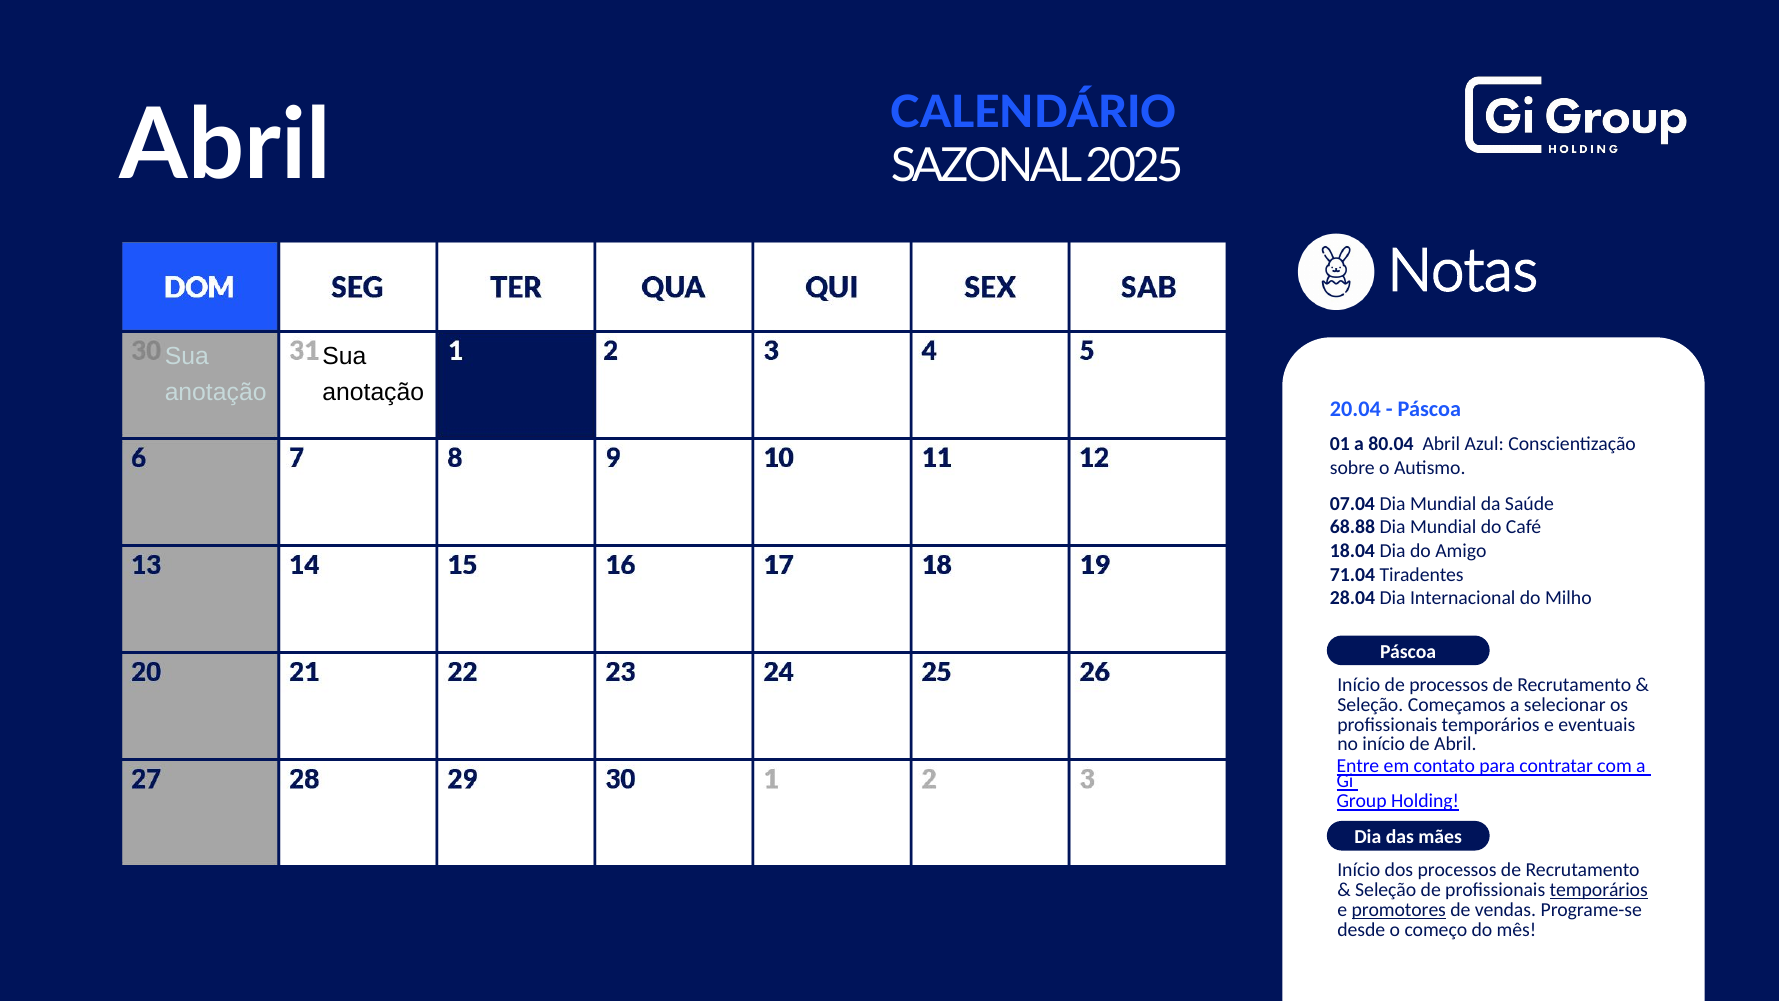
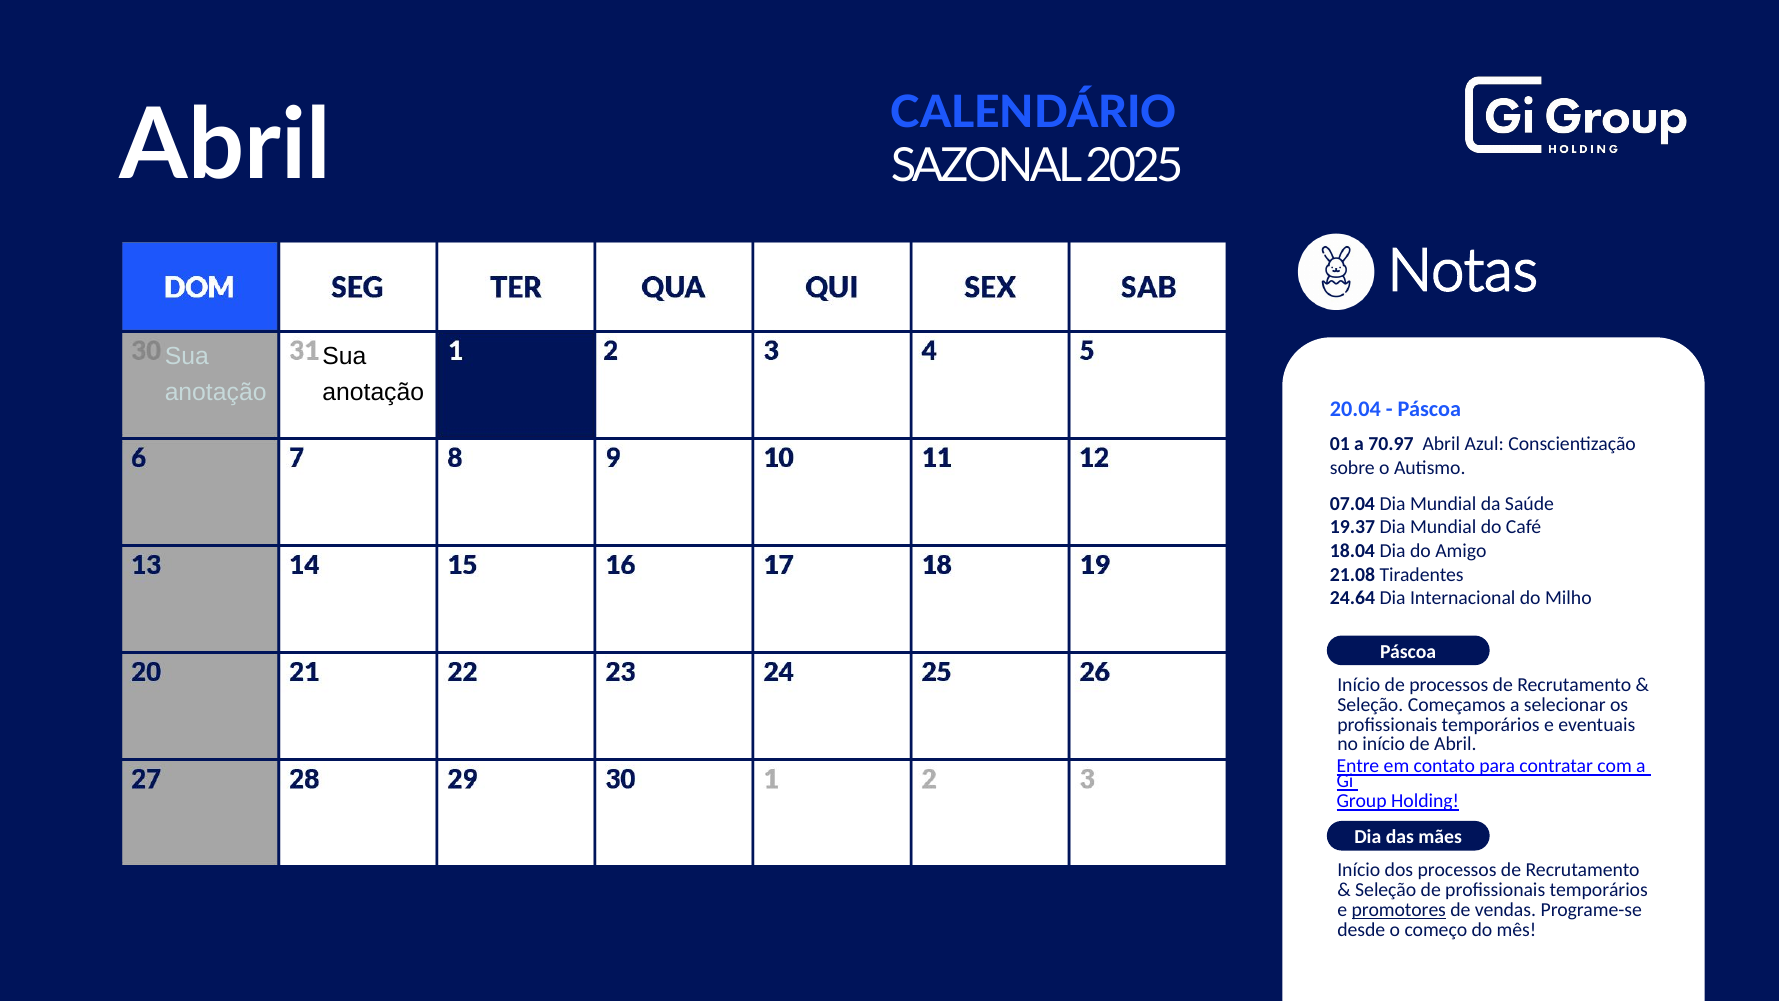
80.04: 80.04 -> 70.97 (1391, 444)
68.88: 68.88 -> 19.37 (1352, 527)
71.04: 71.04 -> 21.08 (1352, 574)
28.04: 28.04 -> 24.64 (1352, 598)
temporários underline: present -> none (1599, 890)
